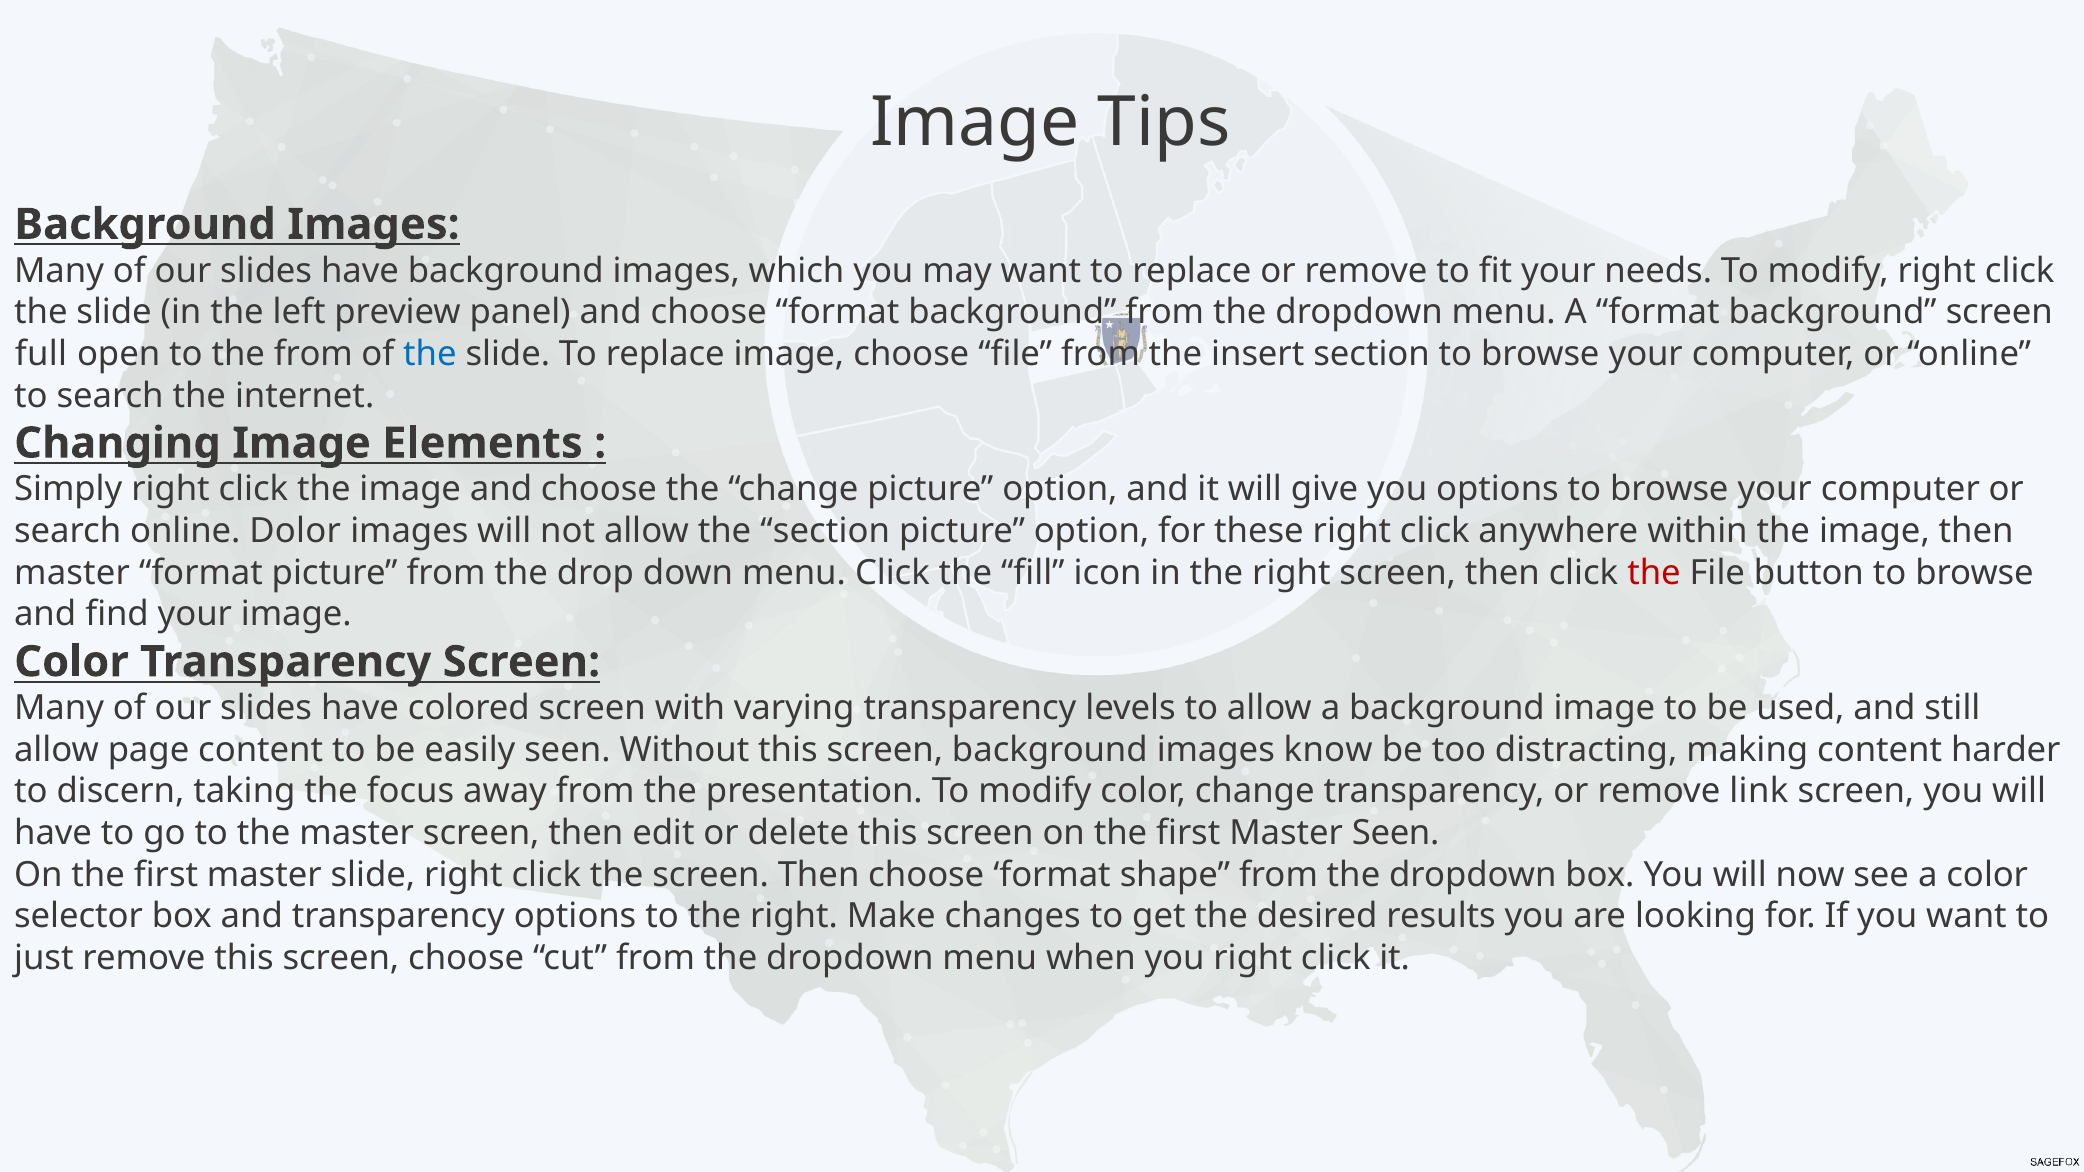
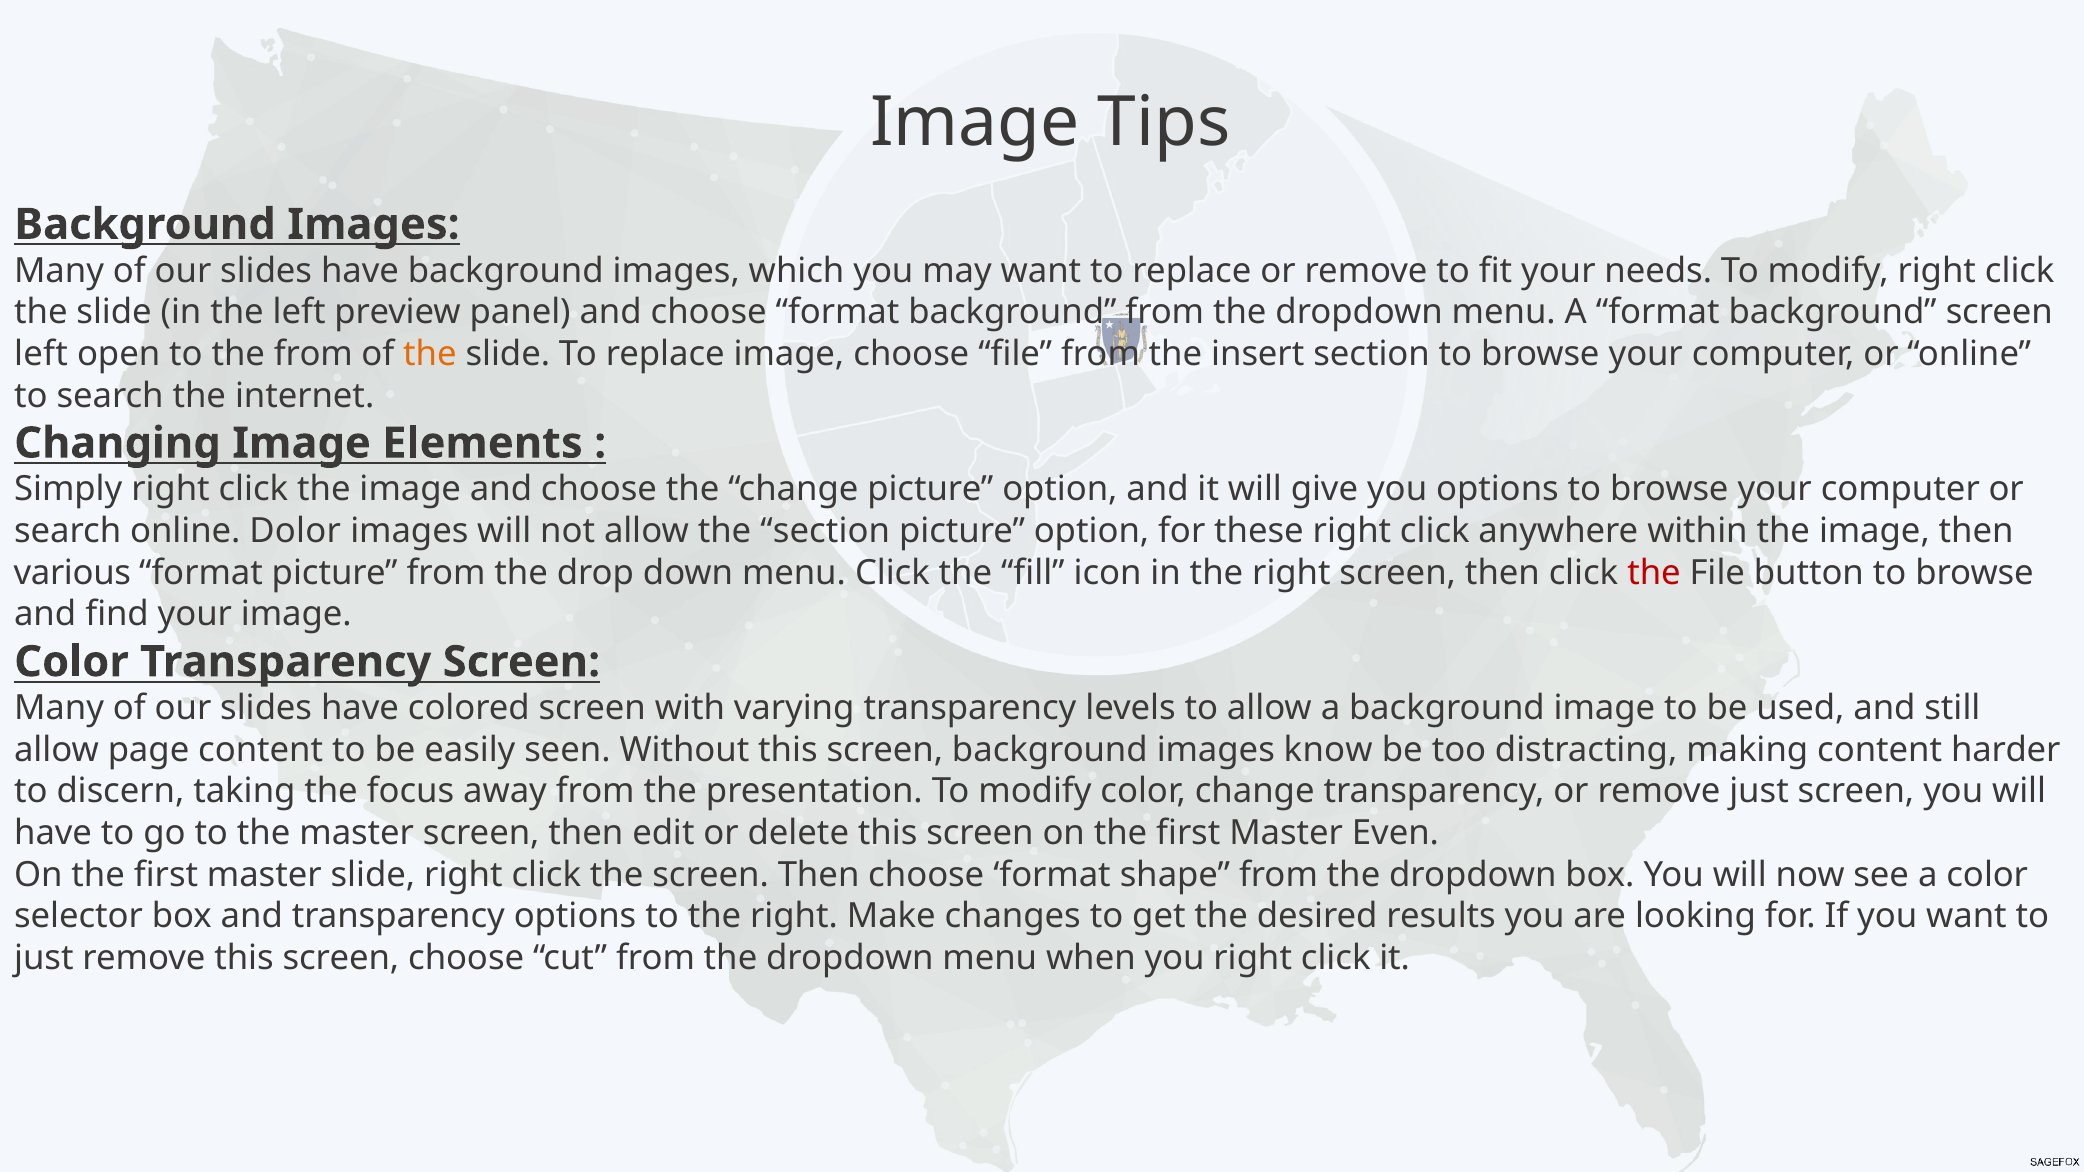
full: full -> left (41, 354)
the colour: blue -> orange (430, 354)
master: master -> various (72, 573)
remove link: link -> just (1759, 792)
Master Seen: Seen -> Even (1395, 833)
